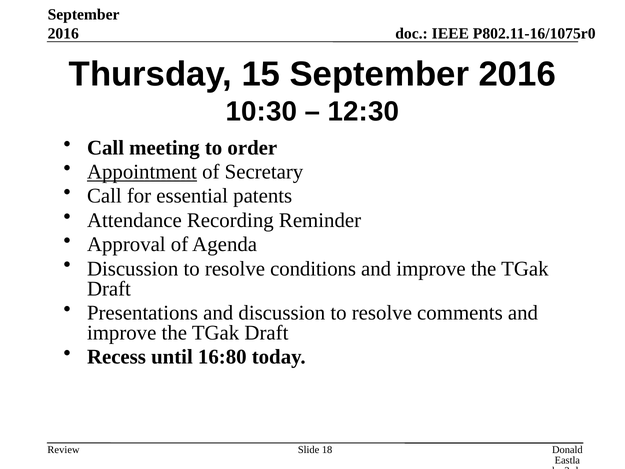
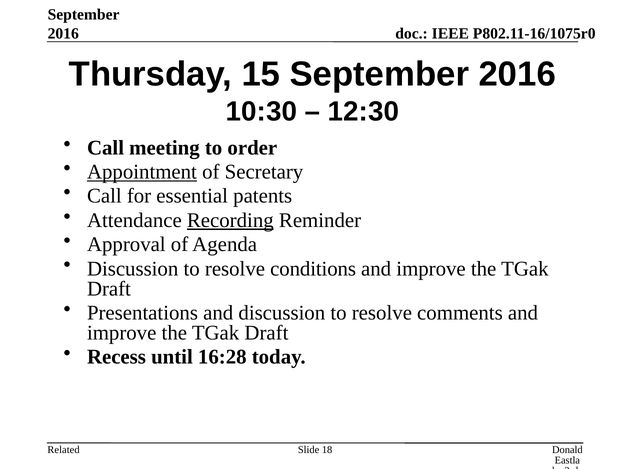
Recording underline: none -> present (230, 220)
16:80: 16:80 -> 16:28 (222, 357)
Review: Review -> Related (64, 450)
